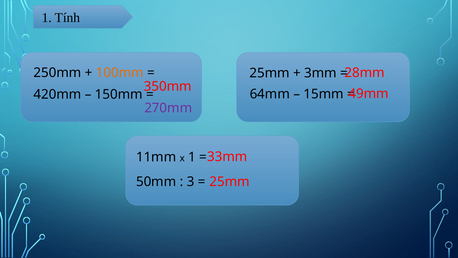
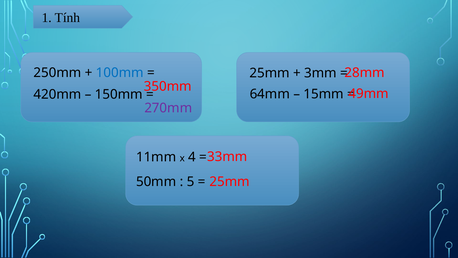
100mm colour: orange -> blue (120, 73)
x 1: 1 -> 4 (192, 157)
3: 3 -> 5 (191, 182)
